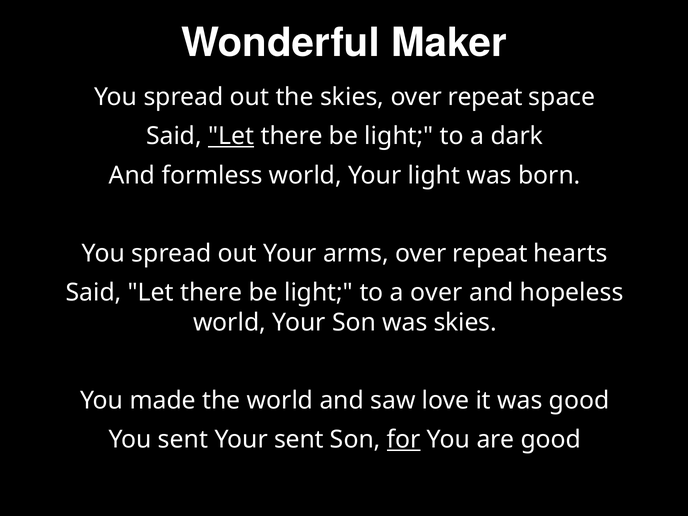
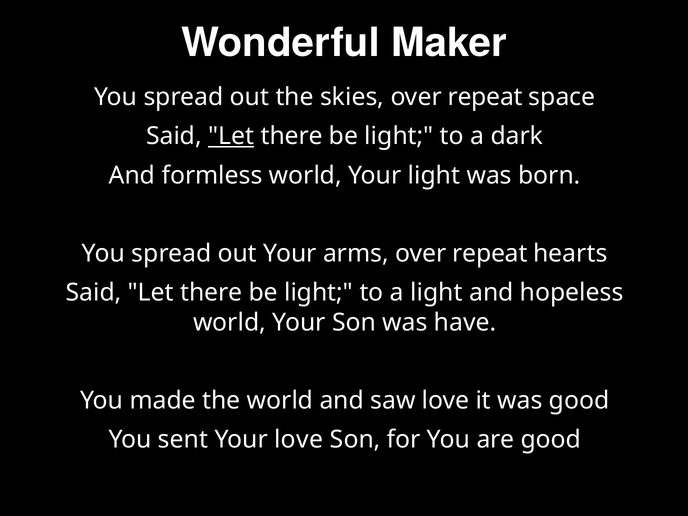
a over: over -> light (436, 293)
was skies: skies -> have (465, 322)
Your sent: sent -> love (299, 440)
for underline: present -> none (404, 440)
